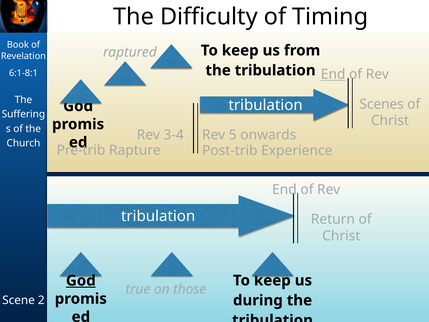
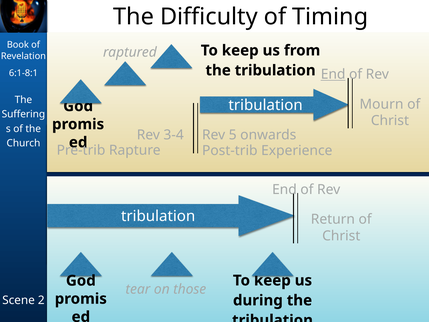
Scenes: Scenes -> Mourn (382, 104)
God underline: present -> none (81, 280)
true: true -> tear (138, 289)
